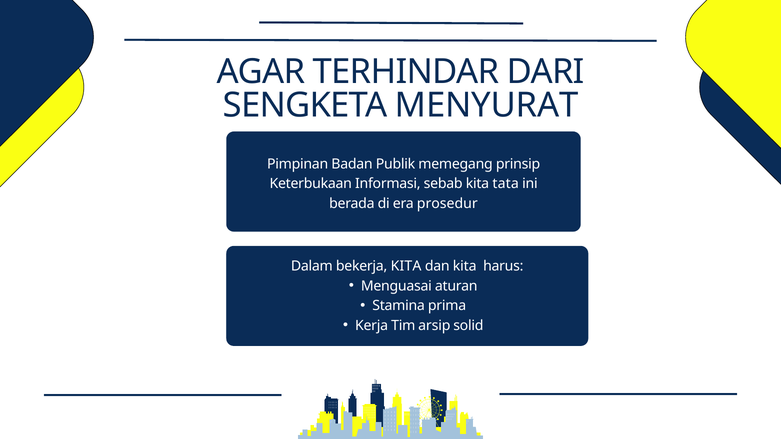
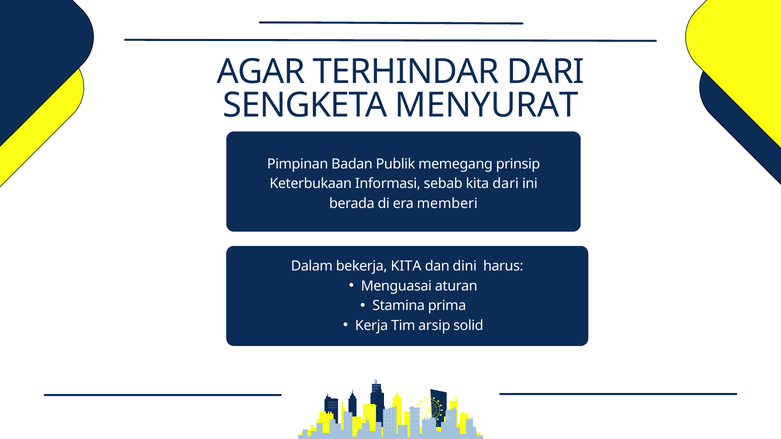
kita tata: tata -> dari (506, 184)
prosedur: prosedur -> memberi (447, 204)
dan kita: kita -> dini (465, 266)
